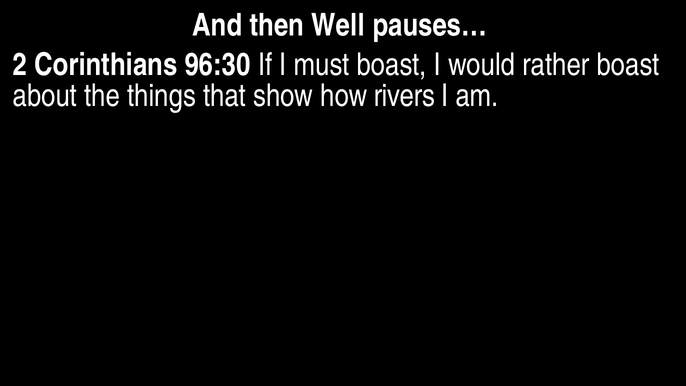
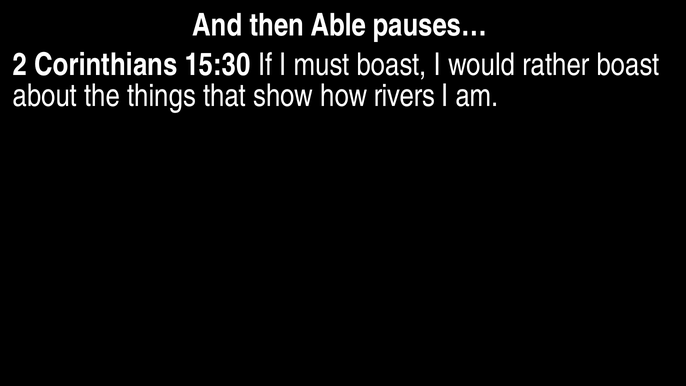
Well: Well -> Able (338, 26)
96:30: 96:30 -> 15:30 (218, 65)
